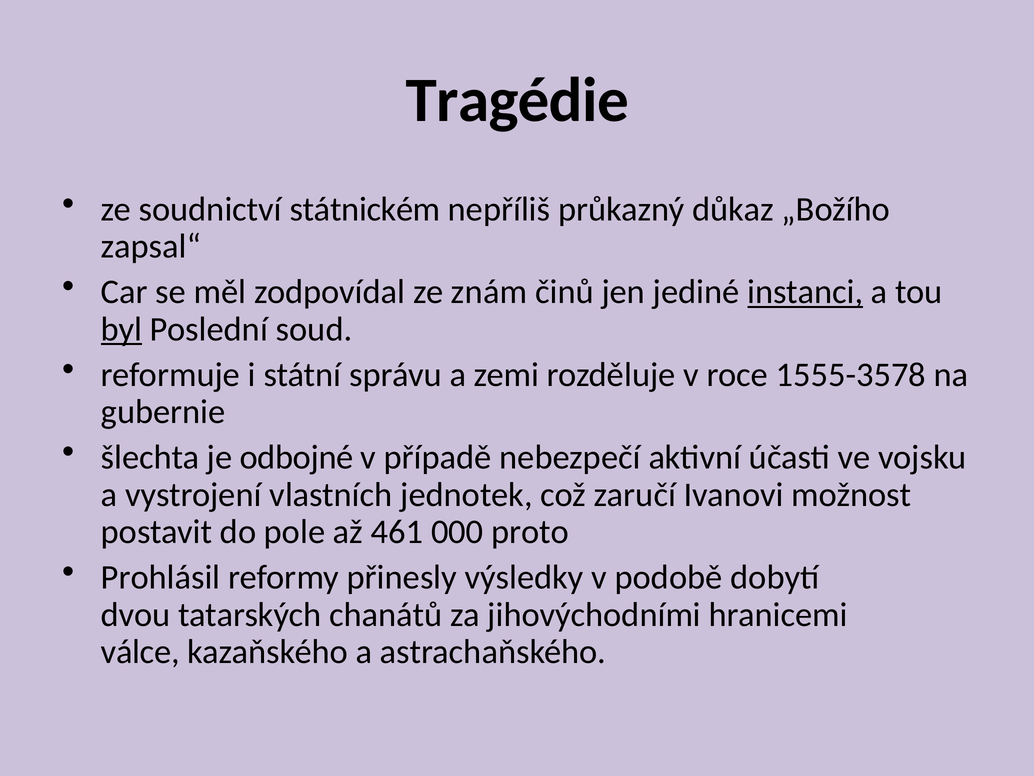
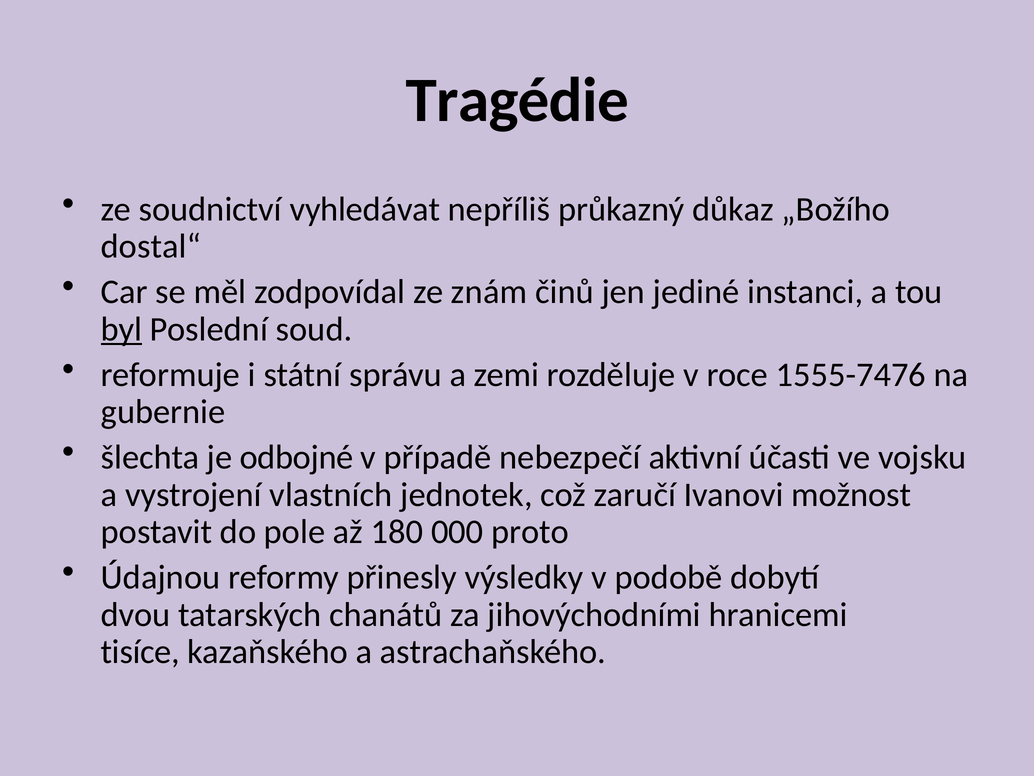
státnickém: státnickém -> vyhledávat (365, 209)
zapsal“: zapsal“ -> dostal“ (151, 246)
instanci underline: present -> none (805, 292)
1555-3578: 1555-3578 -> 1555-7476 (851, 375)
461: 461 -> 180 (397, 532)
Prohlásil: Prohlásil -> Údajnou (161, 577)
válce: válce -> tisíce (140, 652)
